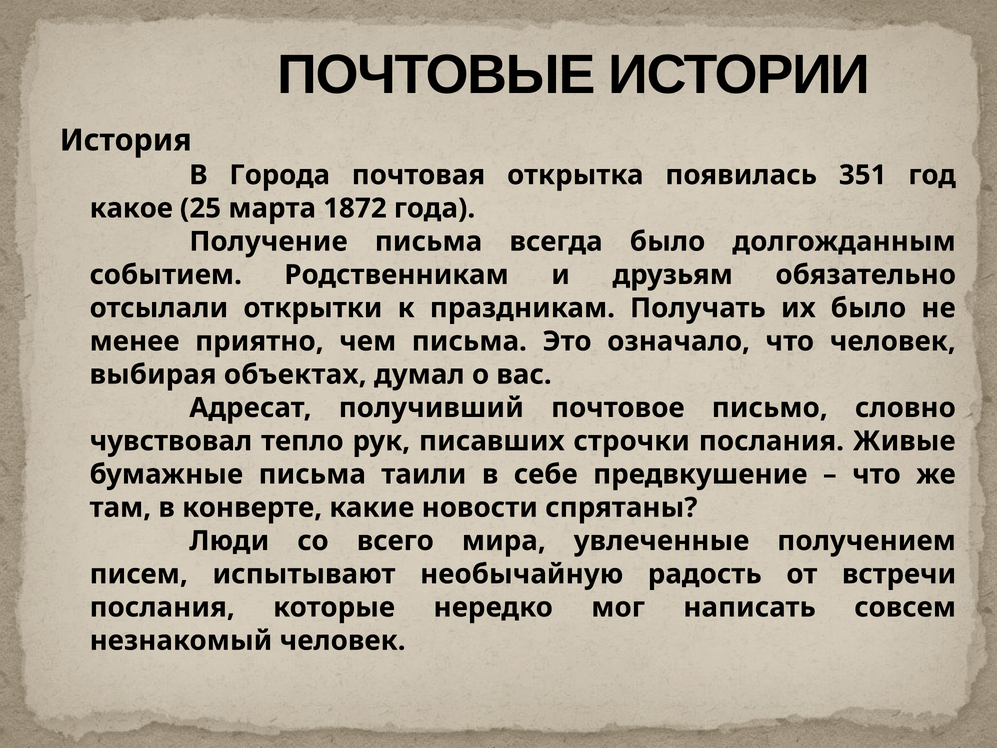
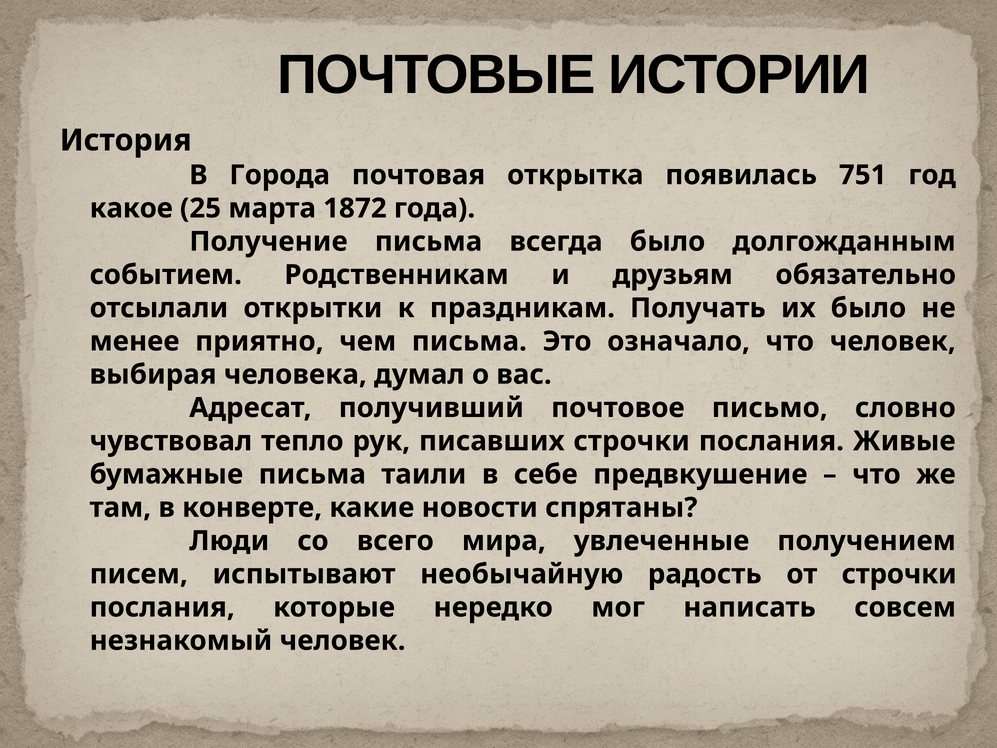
351: 351 -> 751 (863, 175)
объектах: объектах -> человека (295, 374)
от встречи: встречи -> строчки (899, 574)
